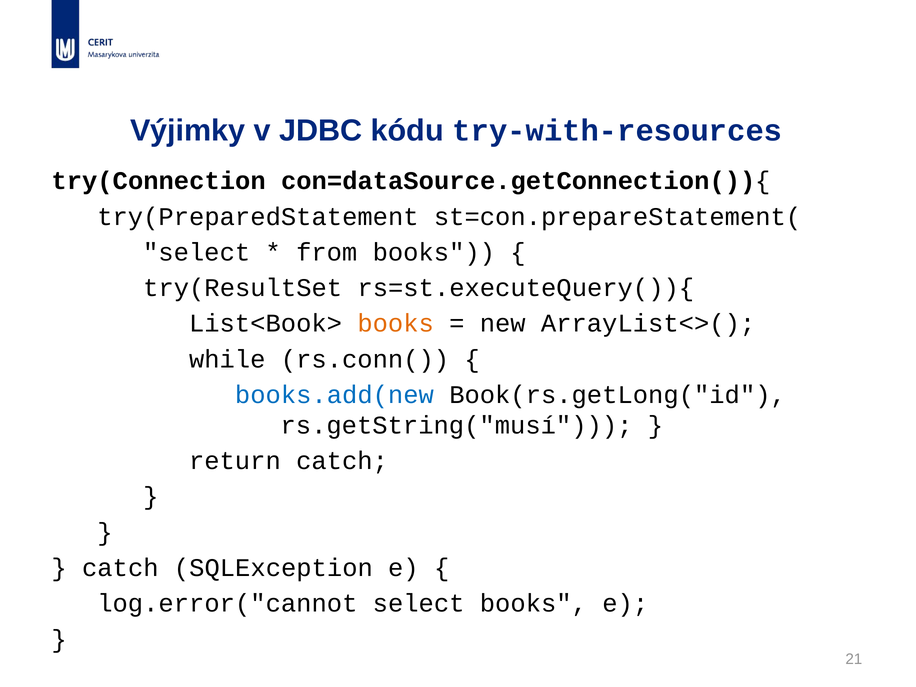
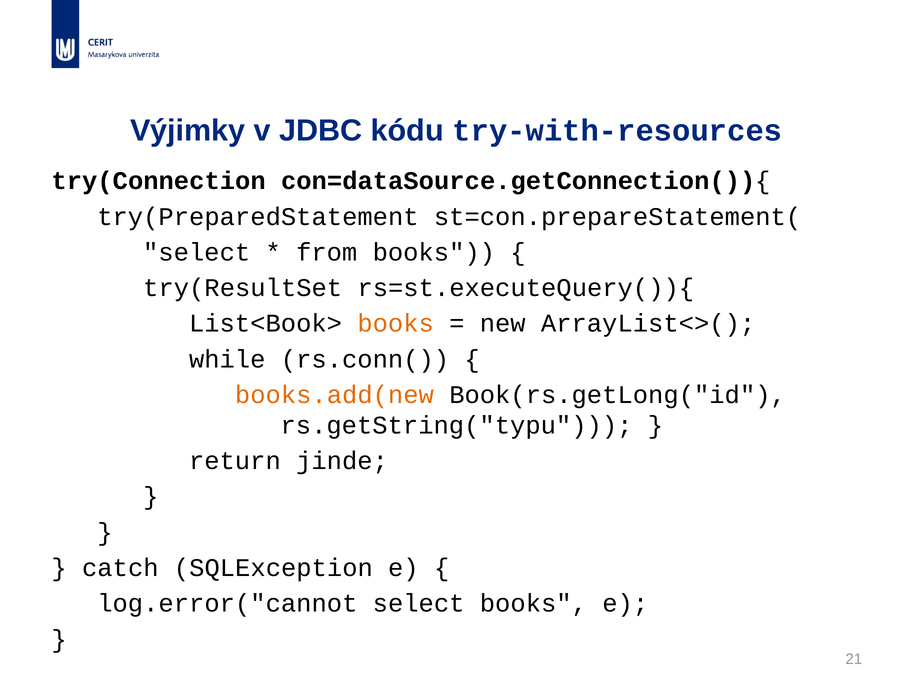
books.add(new colour: blue -> orange (334, 395)
rs.getString("musí: rs.getString("musí -> rs.getString("typu (457, 425)
return catch: catch -> jinde (342, 461)
